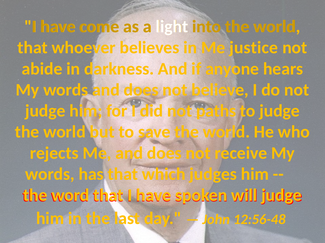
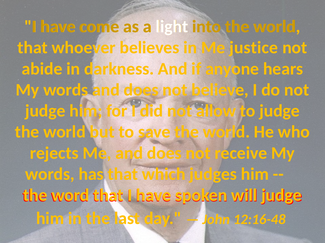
paths: paths -> allow (216, 111)
12:56-48: 12:56-48 -> 12:16-48 (259, 220)
